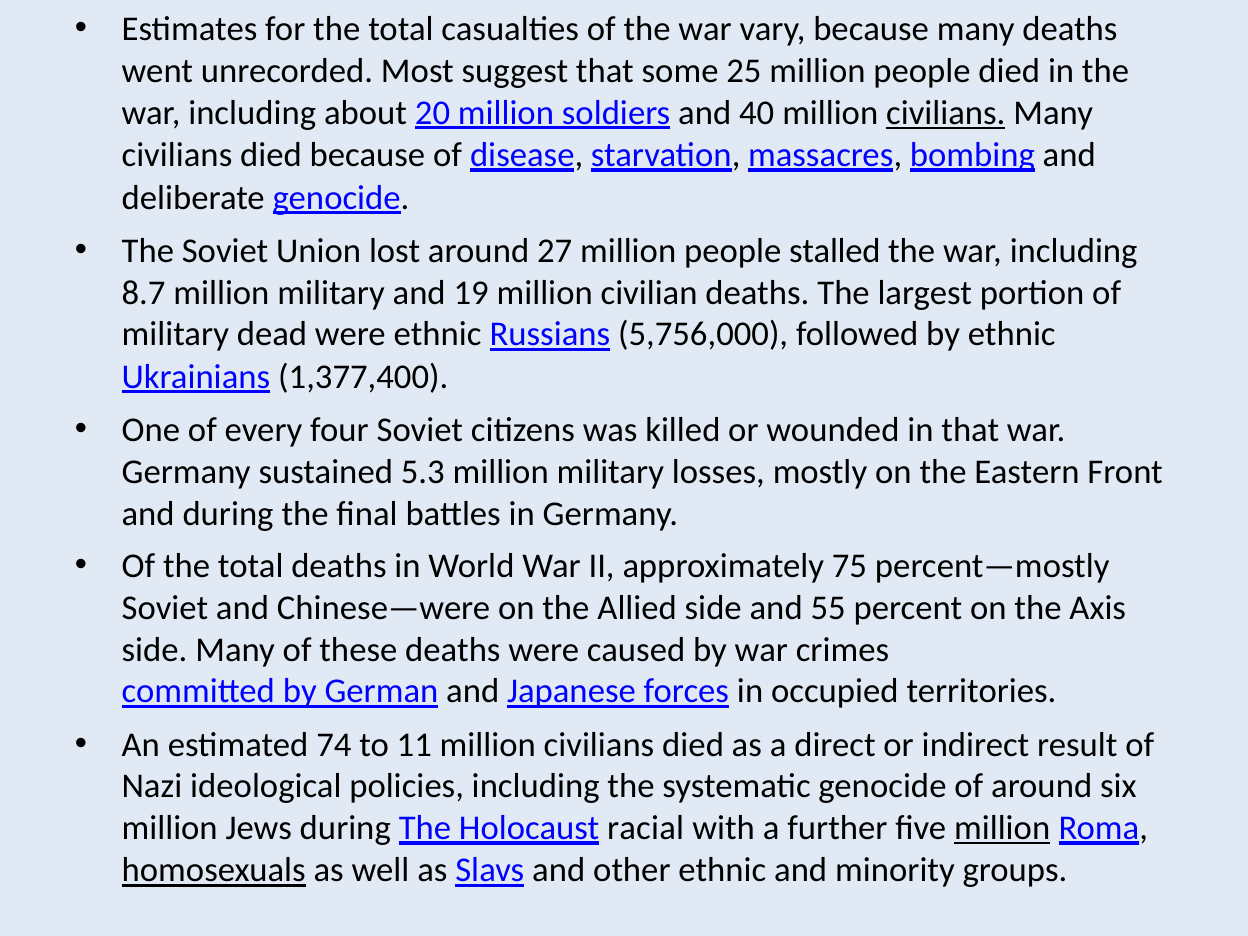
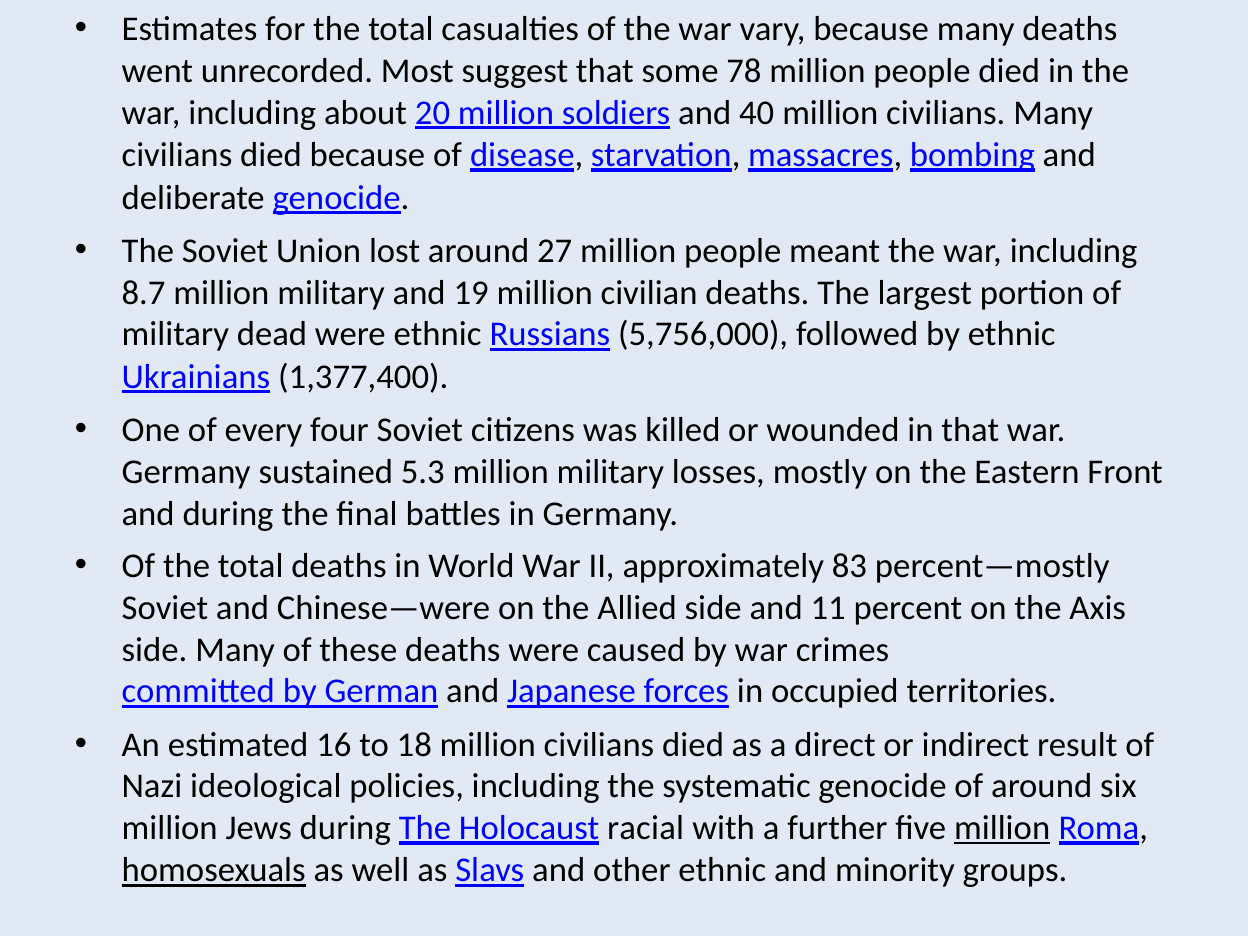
25: 25 -> 78 (744, 71)
civilians underline: present -> none (946, 113)
stalled: stalled -> meant (835, 251)
75: 75 -> 83 (849, 566)
55: 55 -> 11 (828, 608)
74: 74 -> 16 (334, 745)
11: 11 -> 18 (414, 745)
